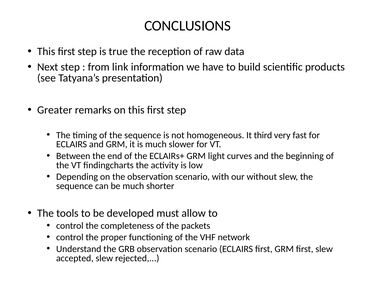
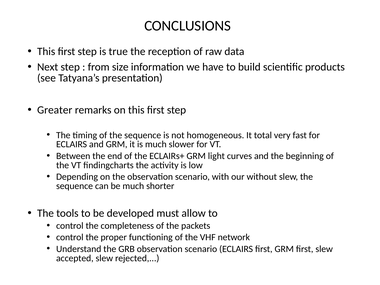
link: link -> size (120, 67)
third: third -> total (263, 135)
